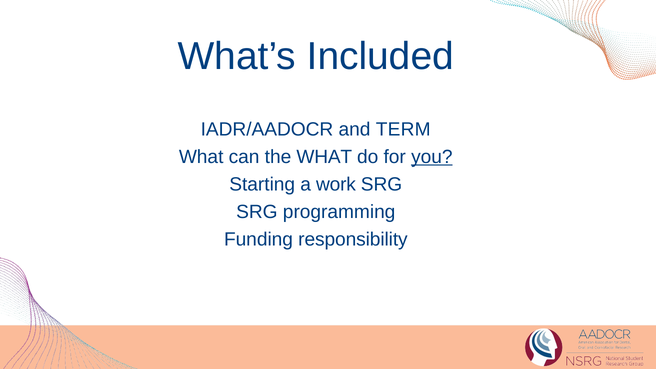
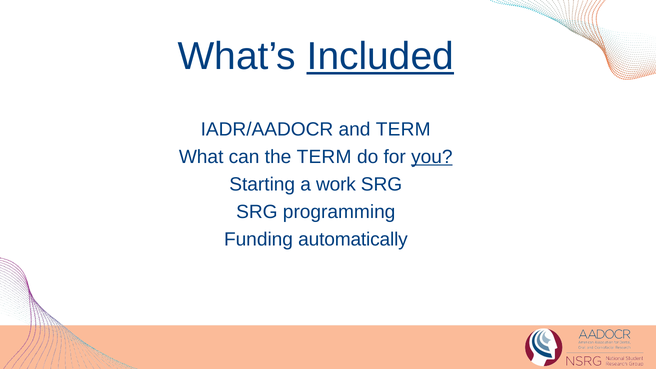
Included underline: none -> present (380, 56)
the WHAT: WHAT -> TERM (324, 157)
responsibility: responsibility -> automatically (353, 239)
